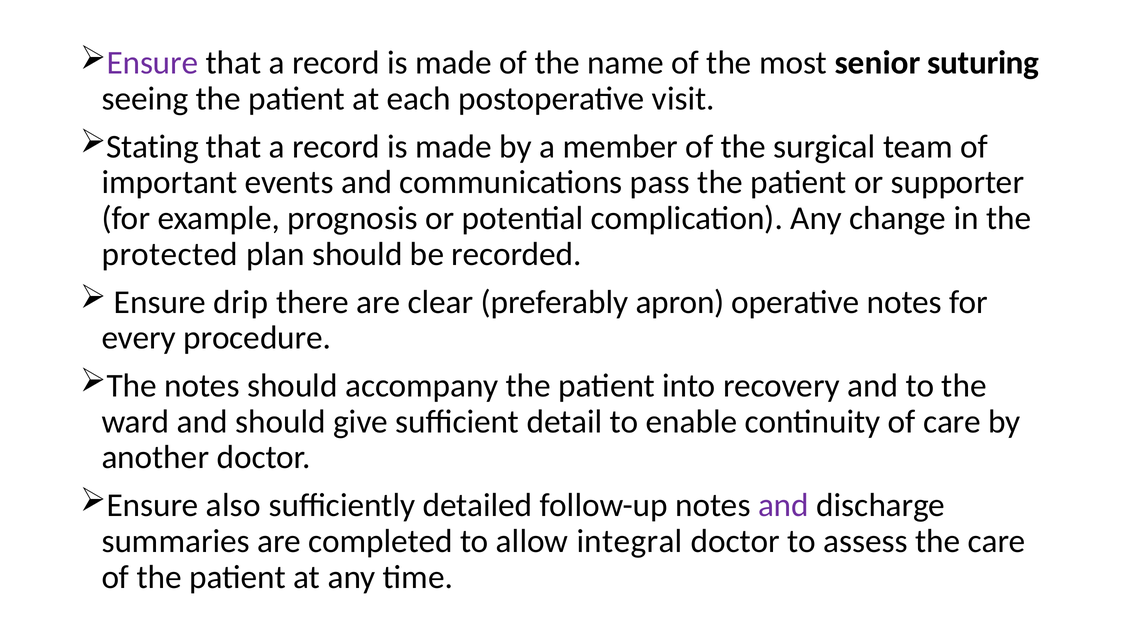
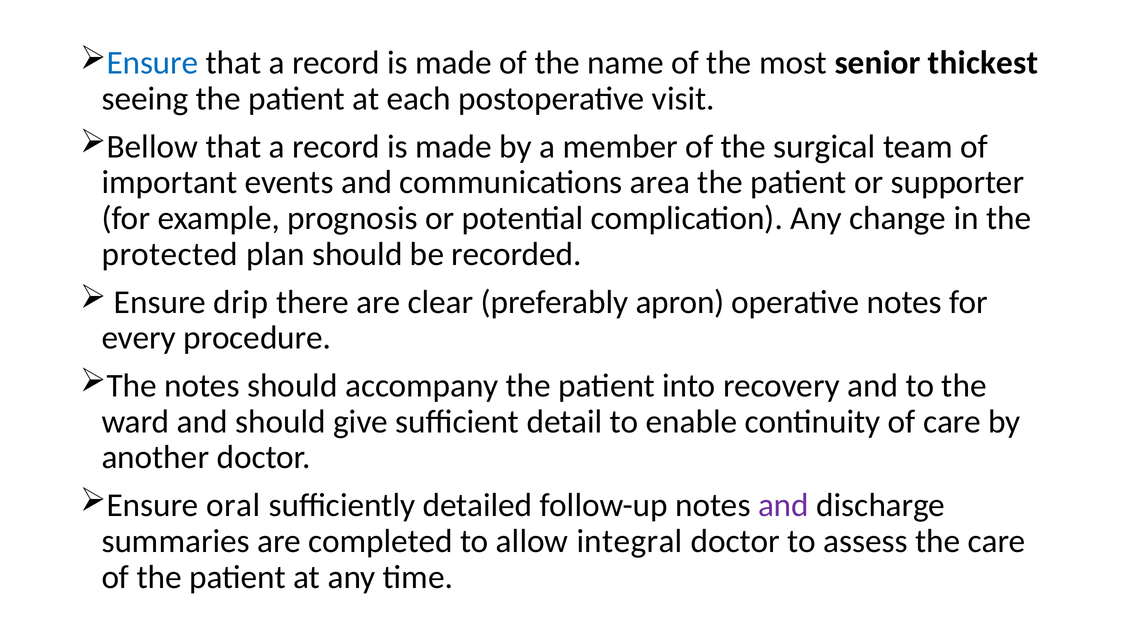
Ensure colour: purple -> blue (152, 63)
suturing: suturing -> thickest (983, 63)
Stating: Stating -> Bellow (152, 147)
pass: pass -> area (660, 183)
also: also -> oral (233, 506)
